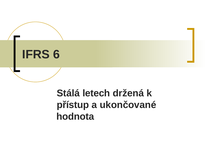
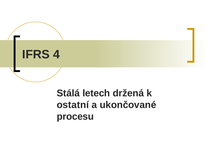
6: 6 -> 4 (56, 54)
přístup: přístup -> ostatní (73, 105)
hodnota: hodnota -> procesu (75, 116)
